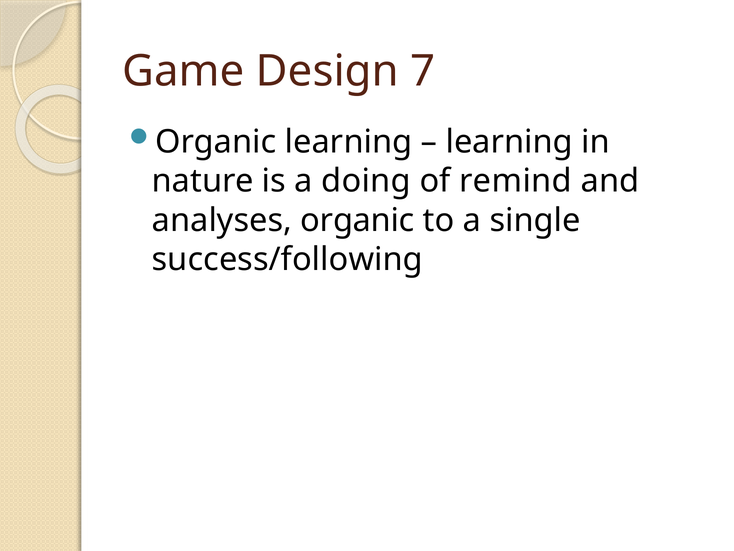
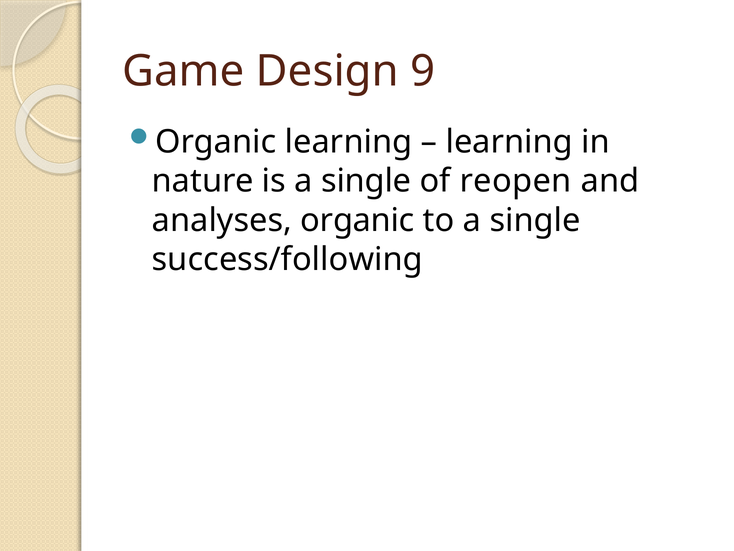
7: 7 -> 9 (423, 71)
is a doing: doing -> single (366, 181)
remind: remind -> reopen (516, 181)
